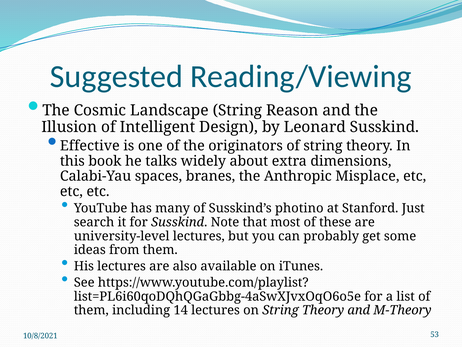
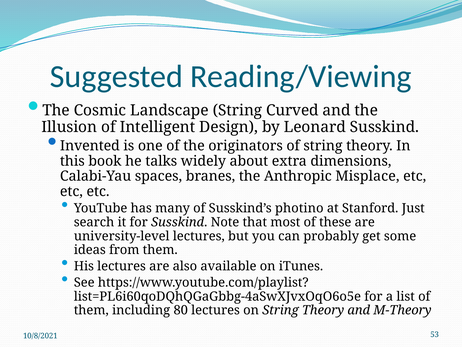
Reason: Reason -> Curved (292, 110)
Effective: Effective -> Invented (90, 146)
14: 14 -> 80 (181, 310)
